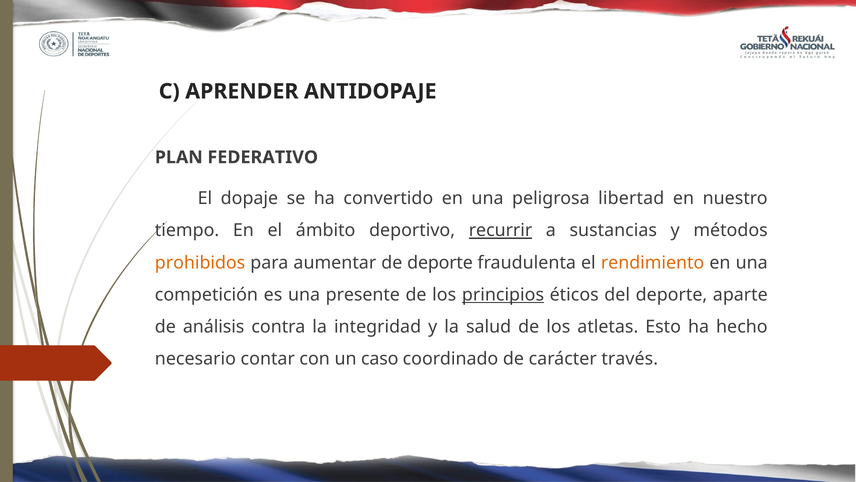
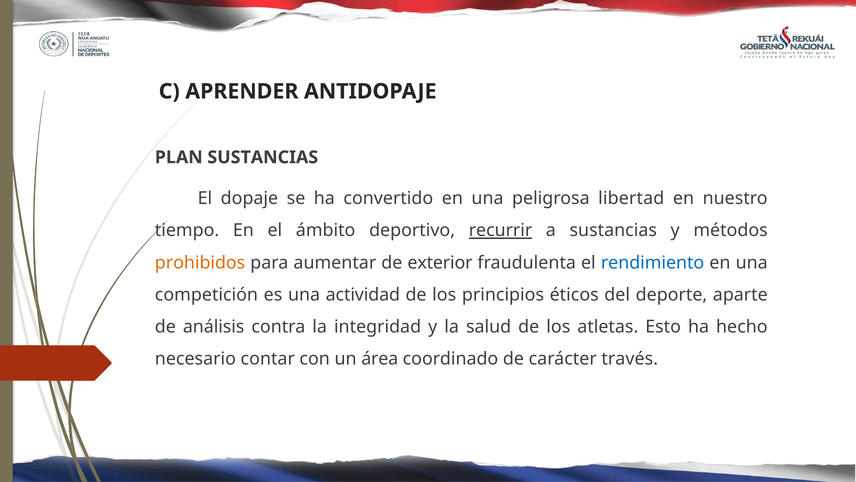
PLAN FEDERATIVO: FEDERATIVO -> SUSTANCIAS (263, 157)
de deporte: deporte -> exterior (440, 262)
rendimiento colour: orange -> blue (653, 262)
presente: presente -> actividad (363, 295)
principios underline: present -> none (503, 295)
caso: caso -> área (380, 359)
